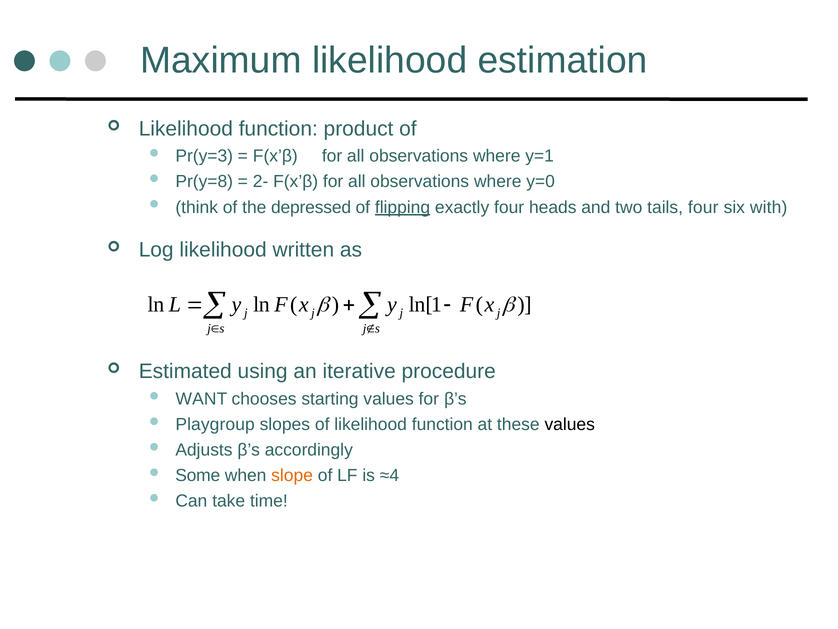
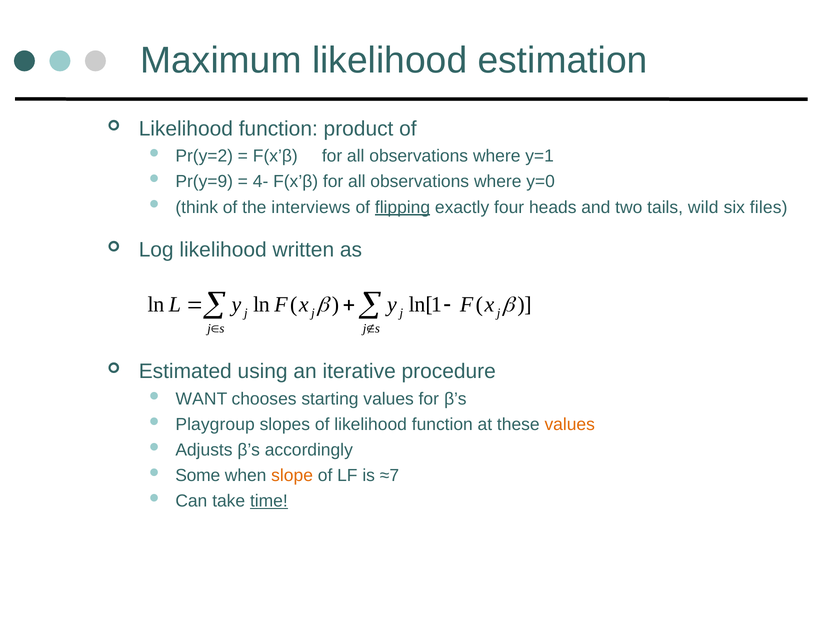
Pr(y=3: Pr(y=3 -> Pr(y=2 (204, 156)
Pr(y=8: Pr(y=8 -> Pr(y=9 (204, 182)
2-: 2- -> 4- (261, 182)
depressed: depressed -> interviews (311, 207)
tails four: four -> wild (703, 207)
with: with -> files (769, 207)
values colour: black -> orange (570, 424)
≈4: ≈4 -> ≈7 (389, 475)
time underline: none -> present (269, 501)
